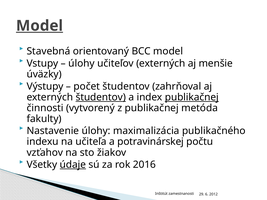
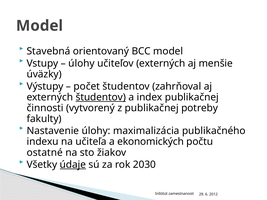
Model underline: present -> none (39, 26)
publikačnej underline: present -> none (192, 97)
metóda: metóda -> potreby (200, 108)
potravinárskej: potravinárskej -> ekonomických (151, 142)
vzťahov: vzťahov -> ostatné (45, 153)
2016: 2016 -> 2030 (144, 165)
